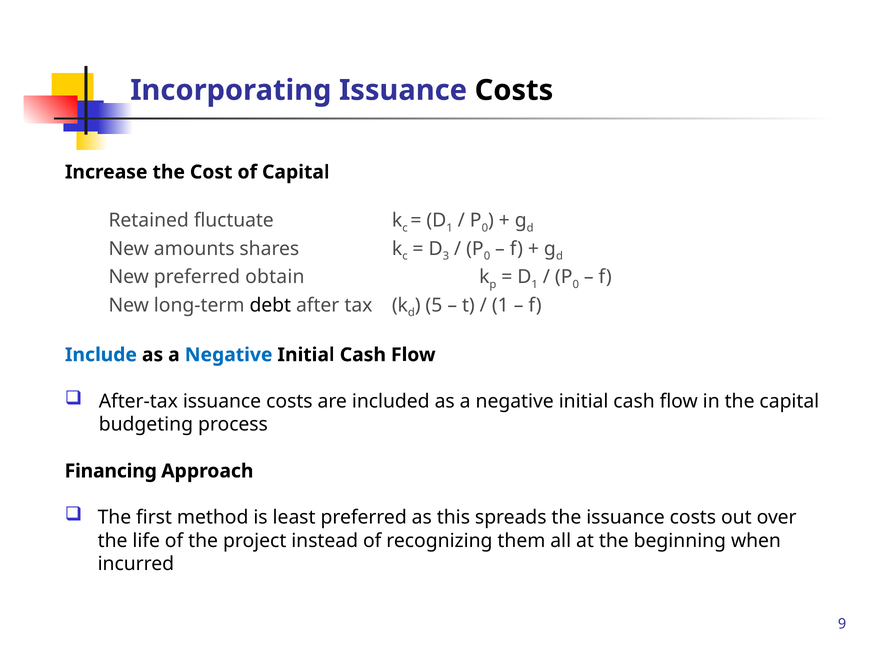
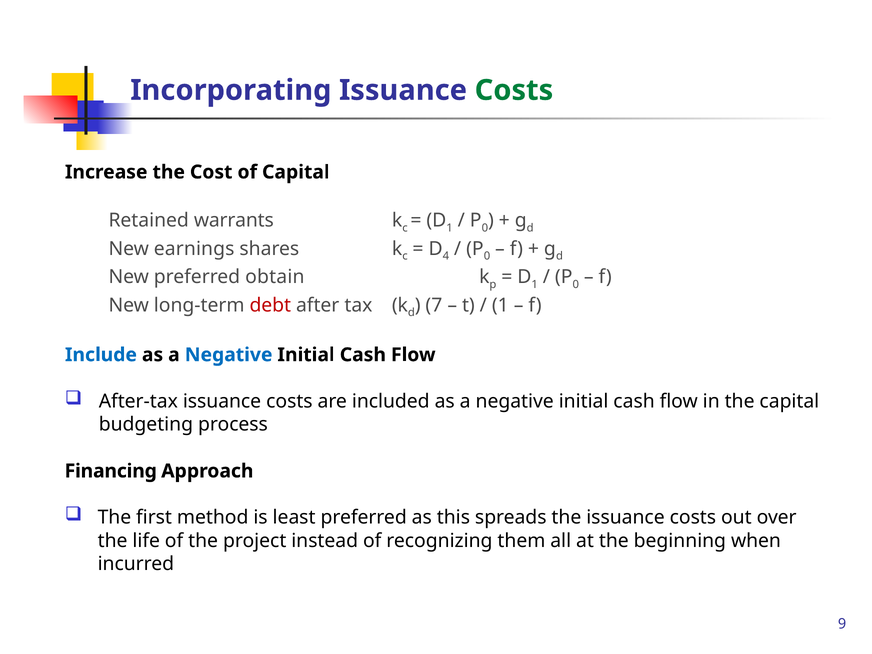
Costs colour: black -> green (514, 90)
fluctuate: fluctuate -> warrants (234, 220)
amounts: amounts -> earnings (194, 249)
3: 3 -> 4 (446, 256)
debt colour: black -> red (270, 305)
5: 5 -> 7 (434, 305)
